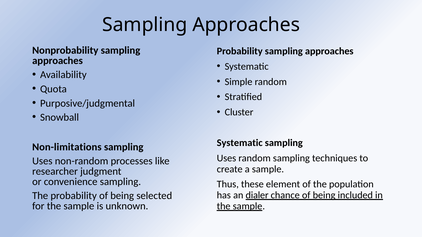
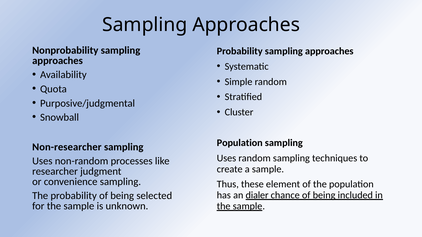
Systematic: Systematic -> Population (240, 143)
Non-limitations: Non-limitations -> Non-researcher (67, 147)
